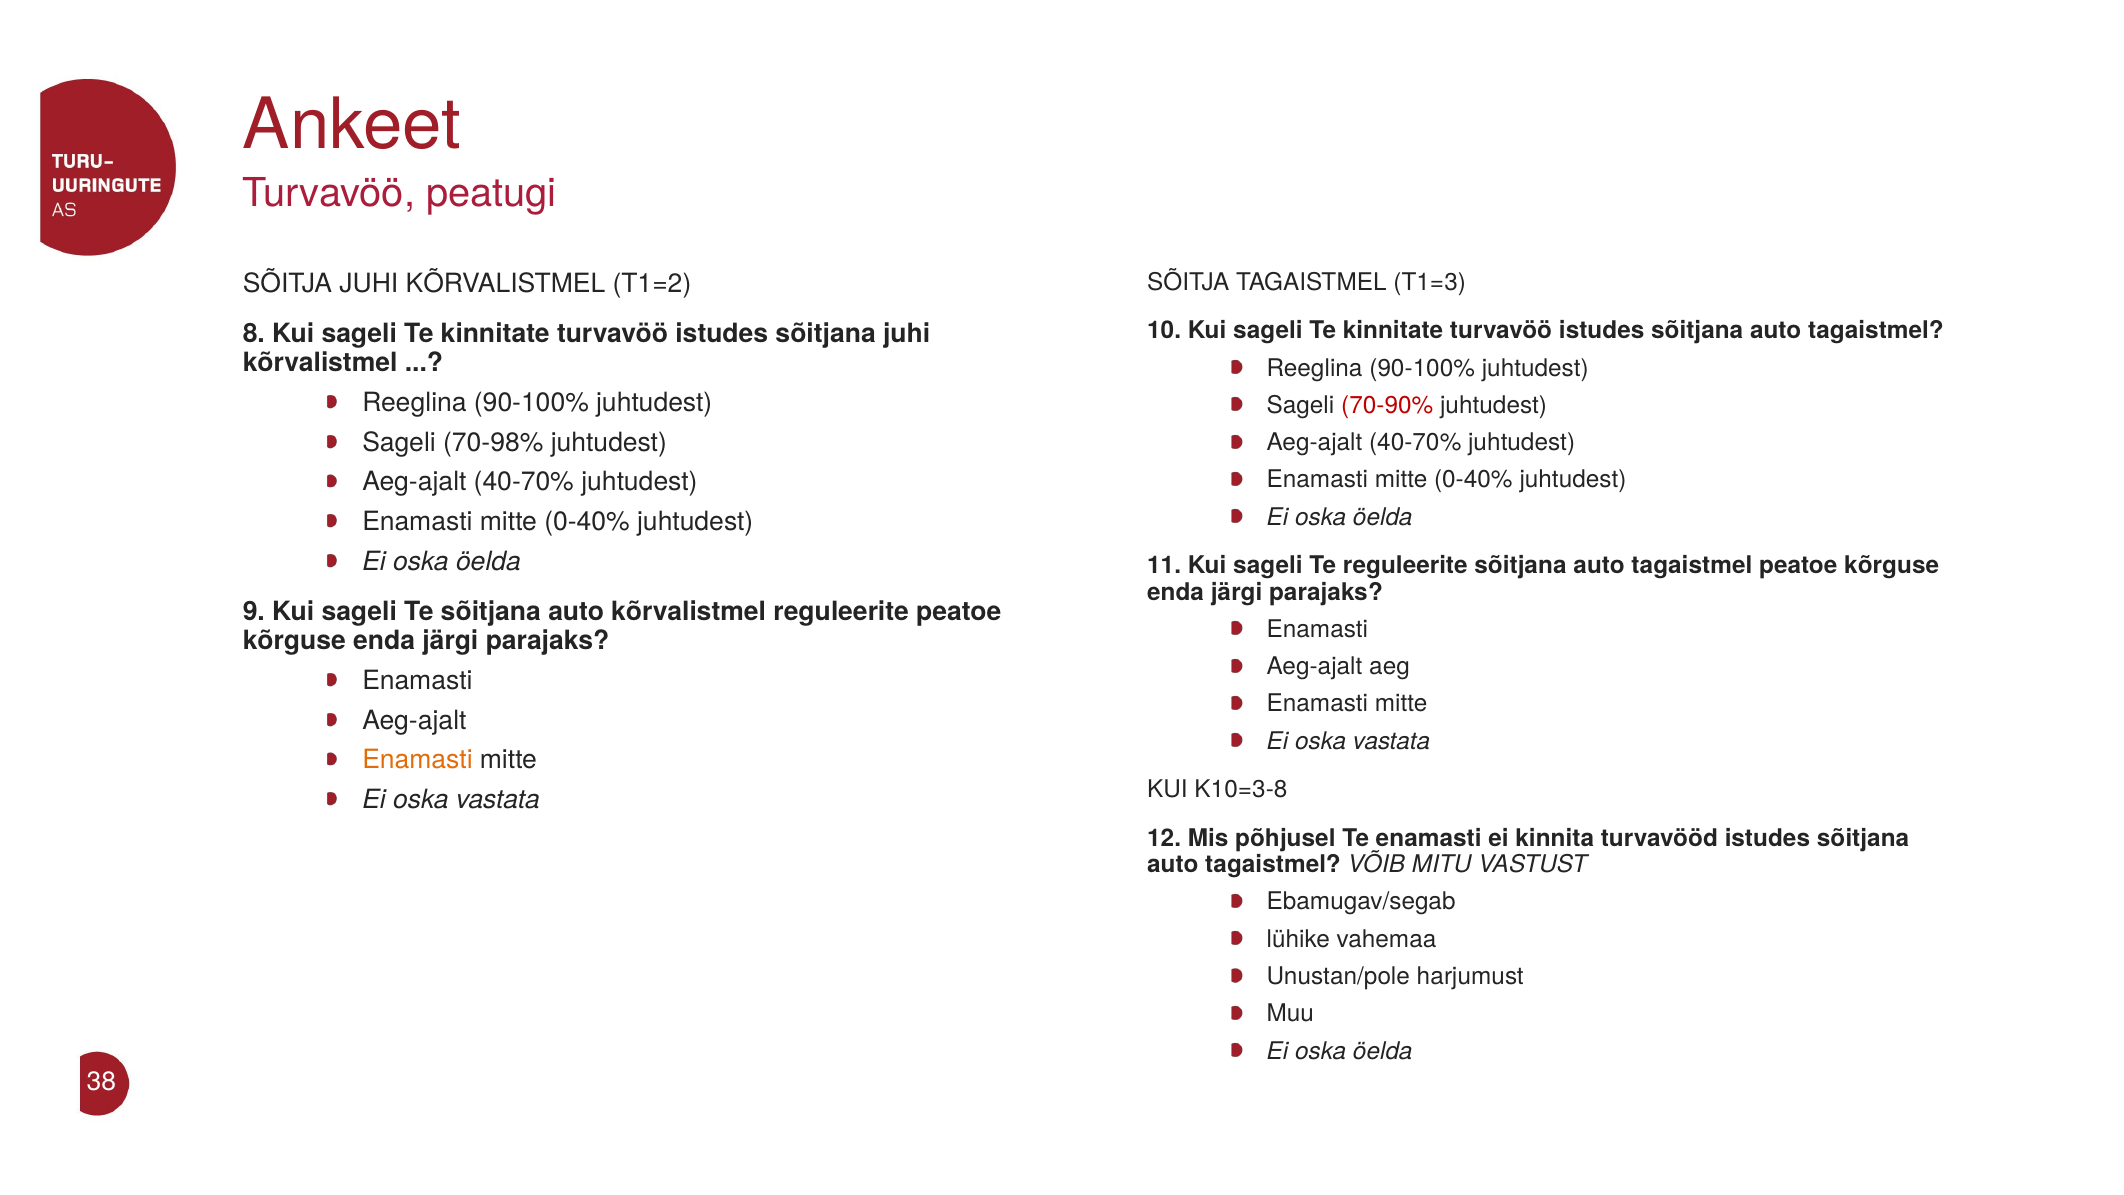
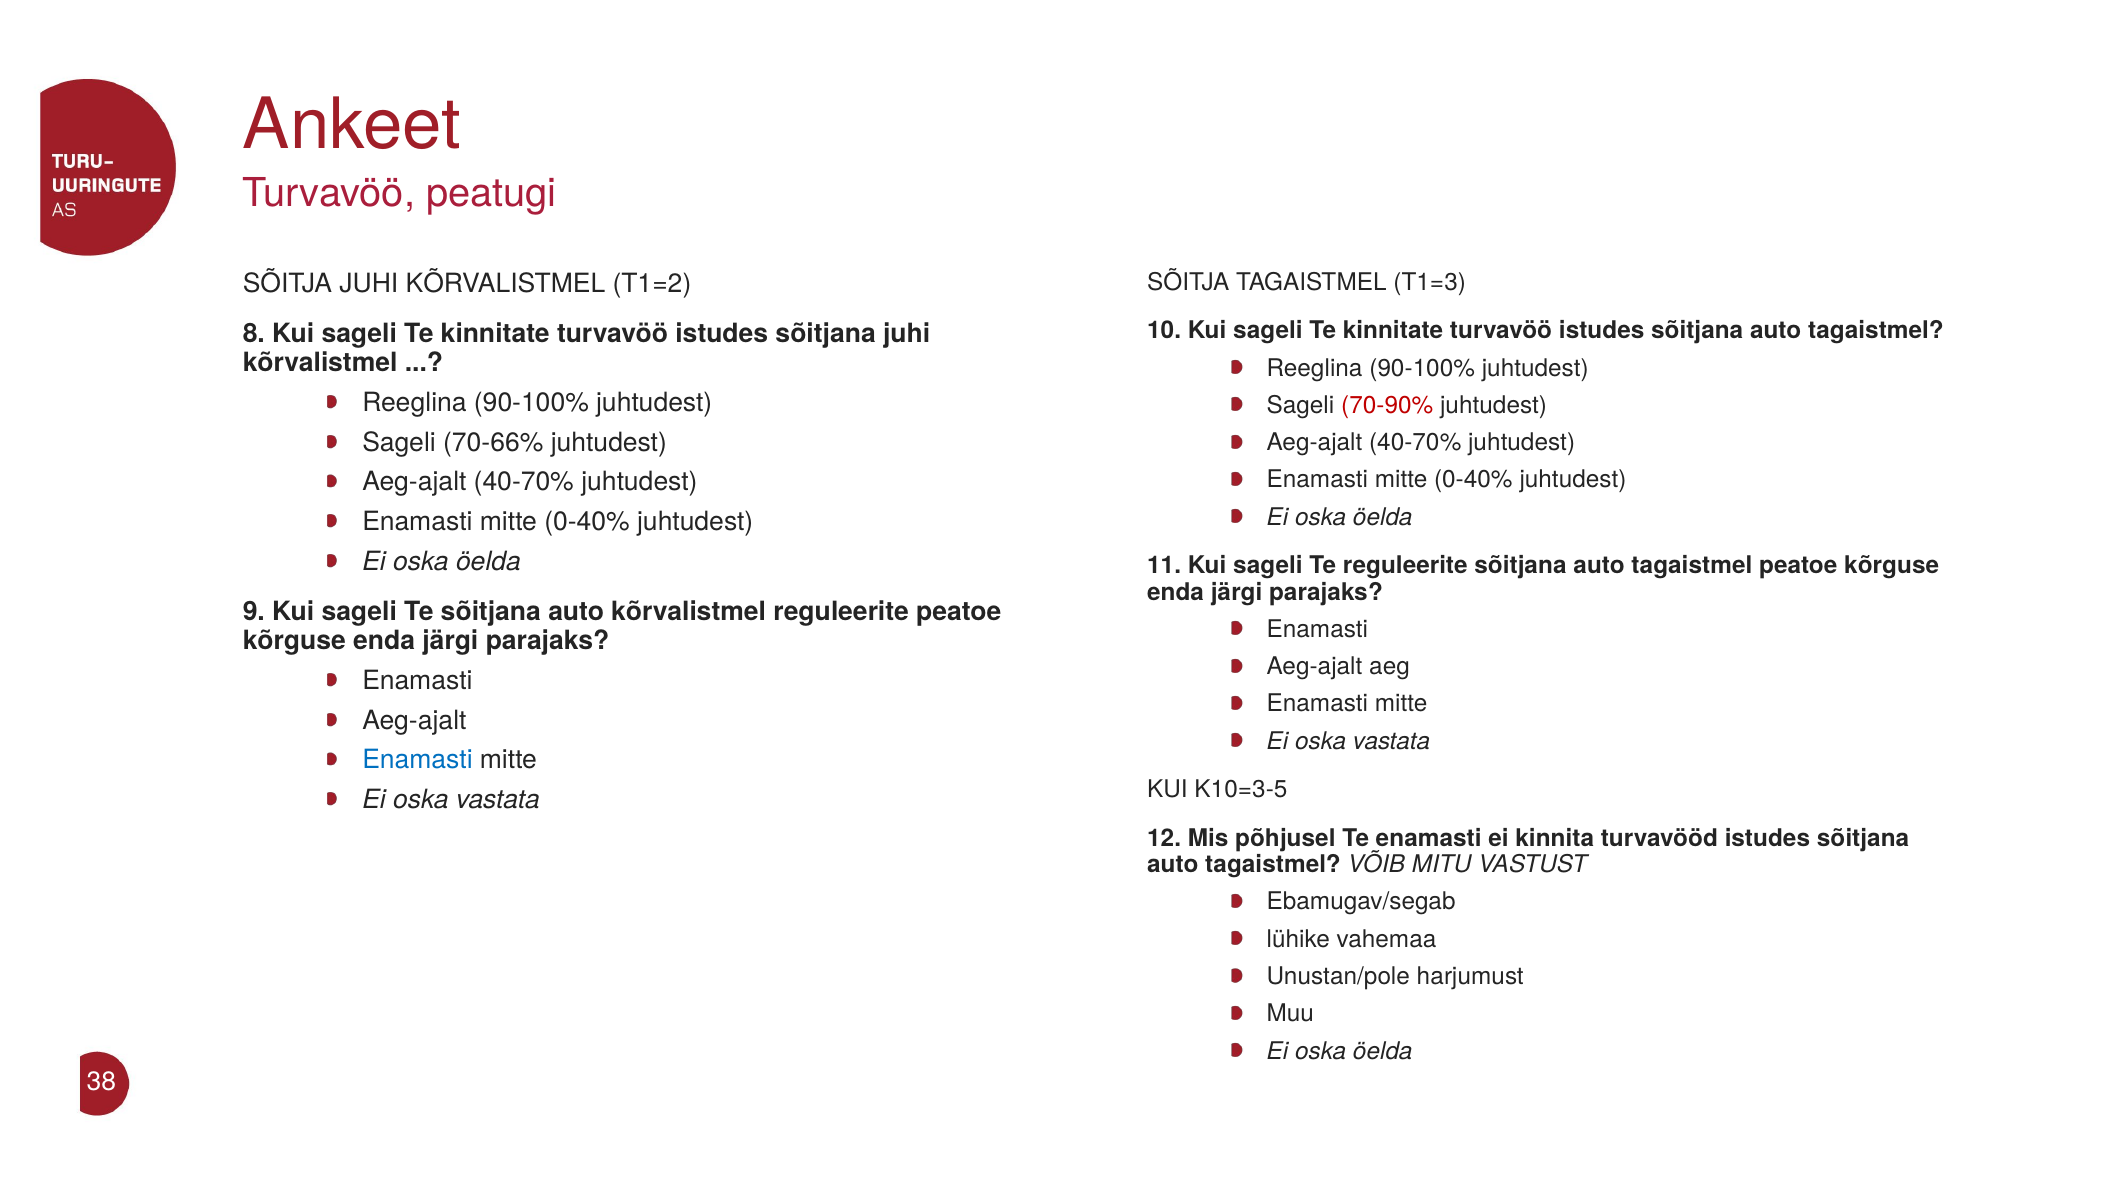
70-98%: 70-98% -> 70-66% (493, 442)
Enamasti colour: orange -> blue (417, 760)
K10=3-8: K10=3-8 -> K10=3-5 (1241, 790)
